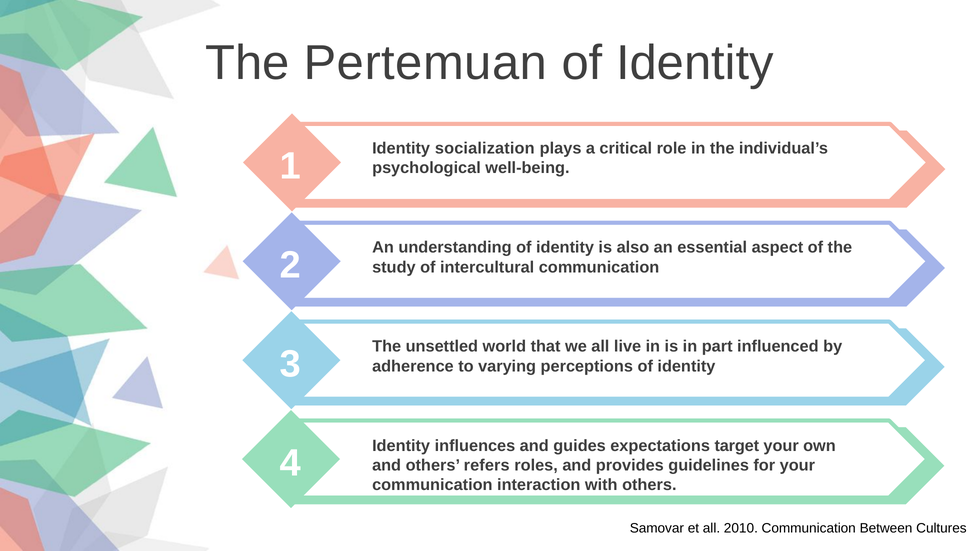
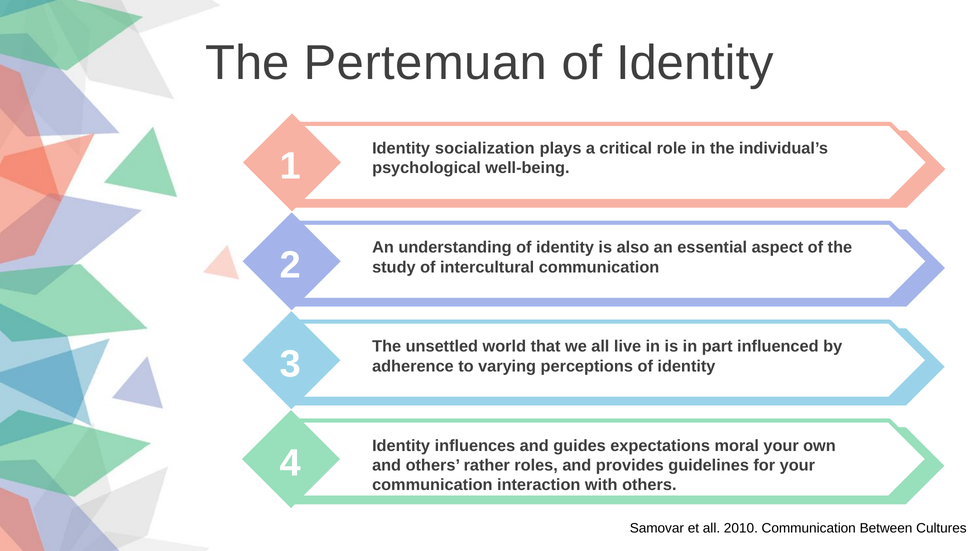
target: target -> moral (737, 446)
refers: refers -> rather (487, 465)
